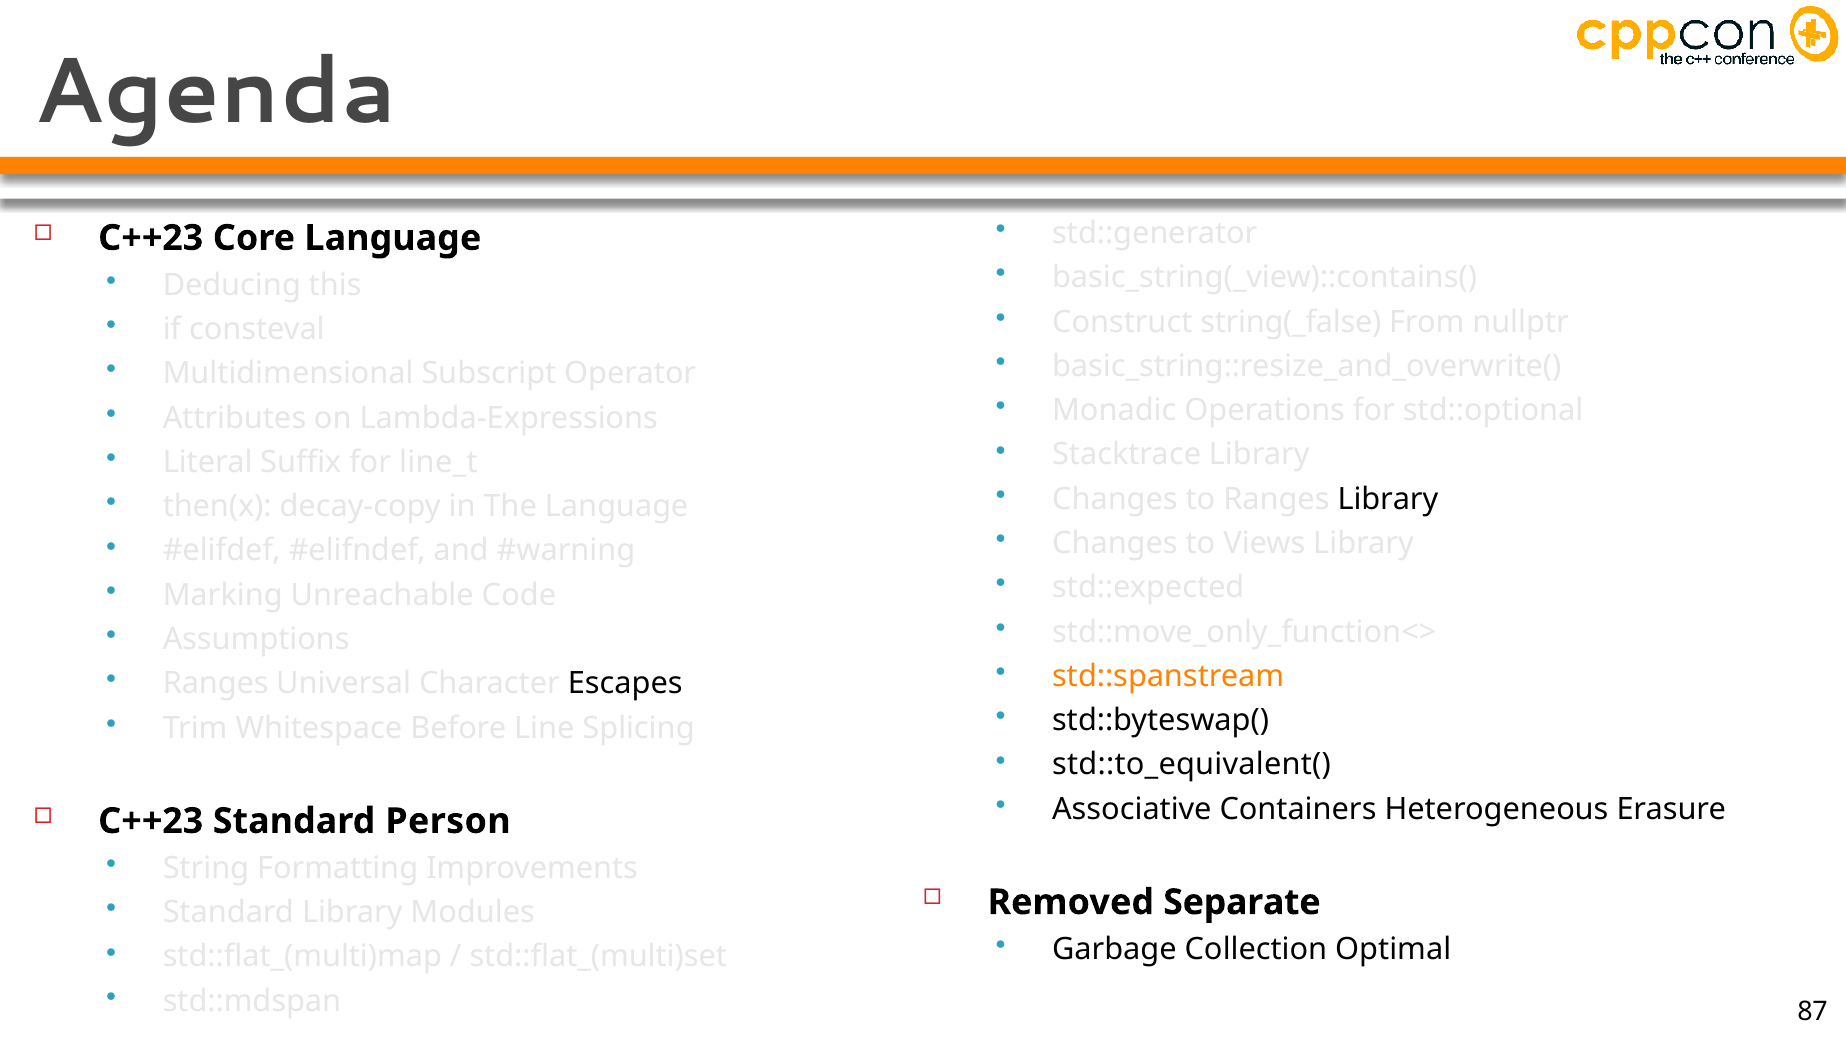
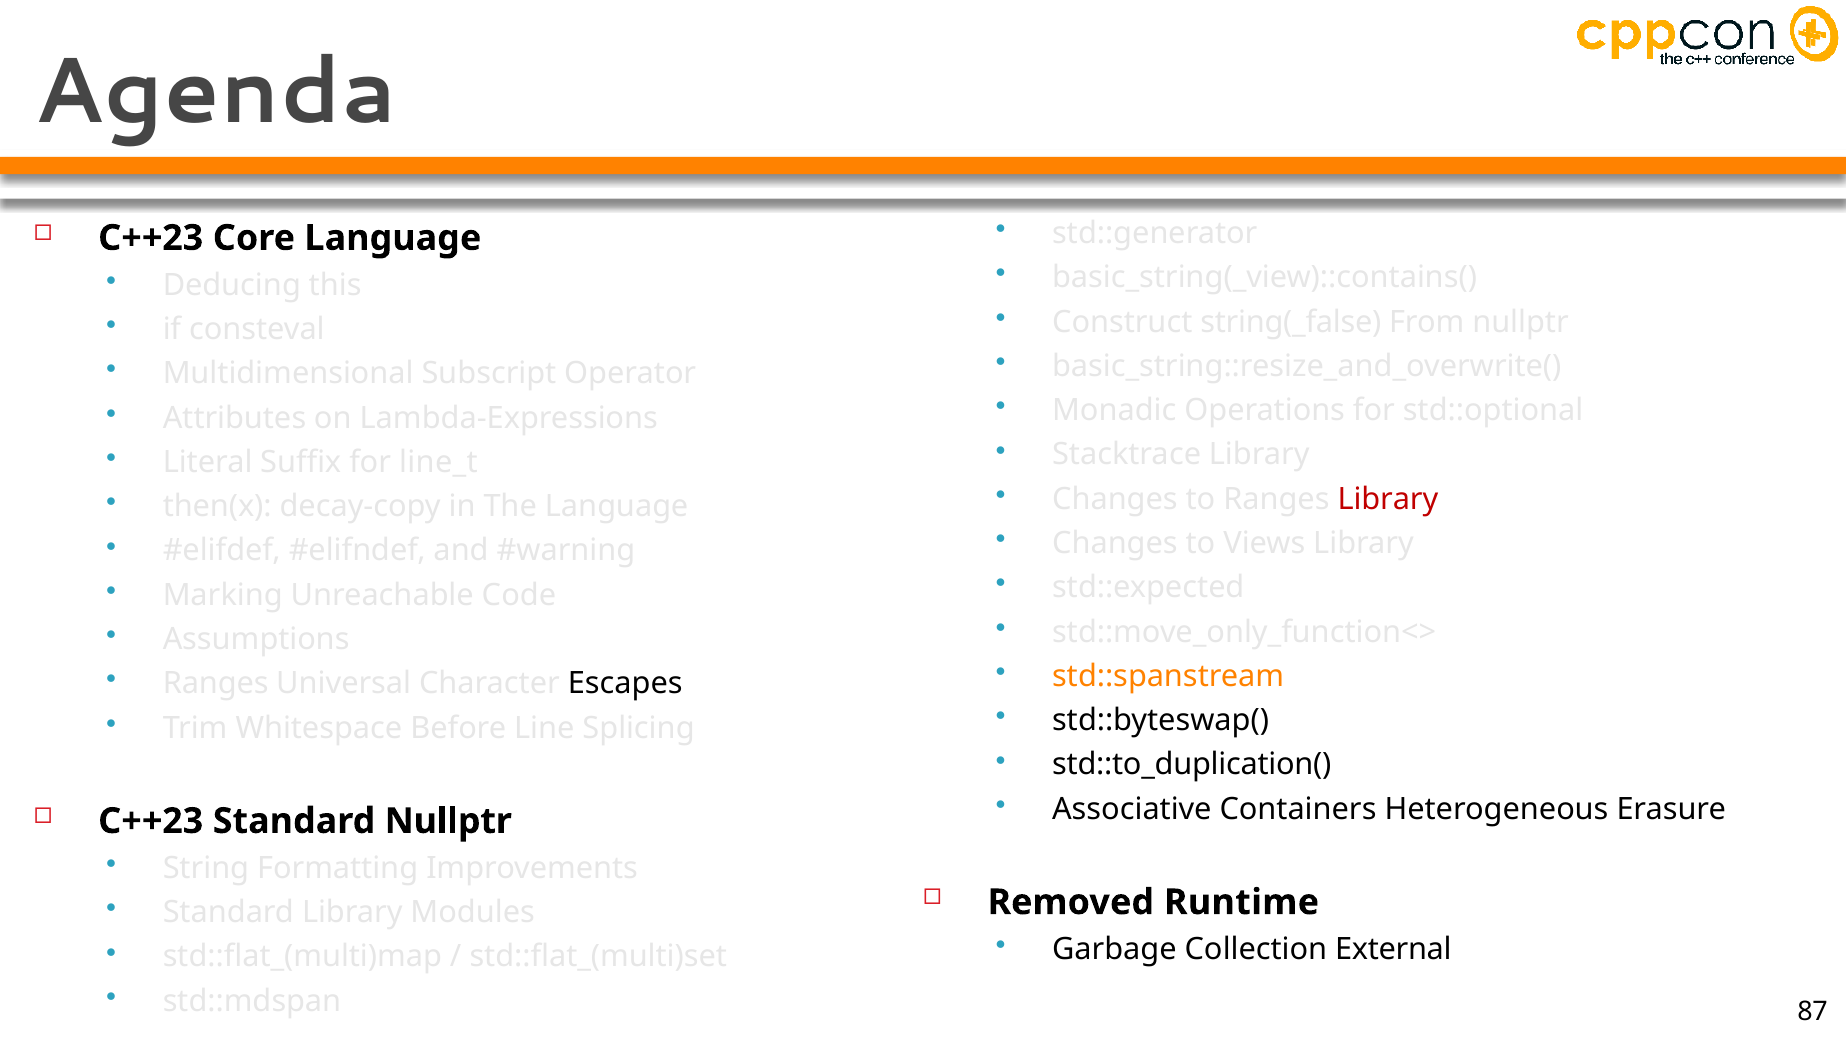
Library colour: black -> red (1388, 499)
std::to_equivalent(: std::to_equivalent( -> std::to_duplication( (1192, 764)
Standard Person: Person -> Nullptr (448, 821)
Separate: Separate -> Runtime (1242, 902)
Optimal: Optimal -> External (1393, 949)
